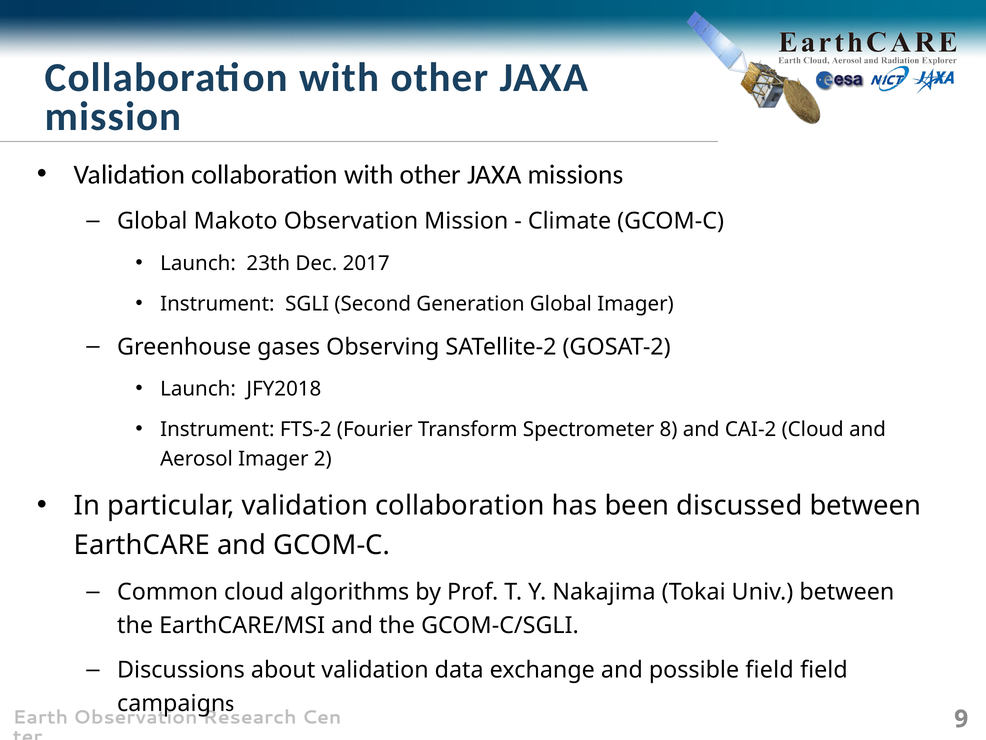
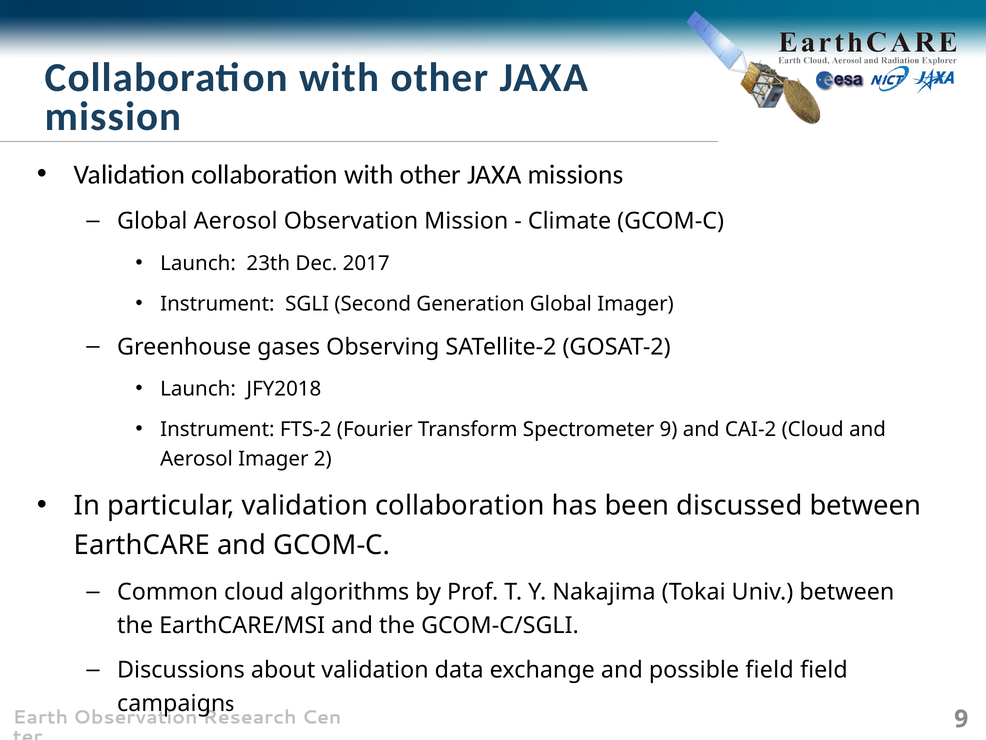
Global Makoto: Makoto -> Aerosol (236, 221)
Spectrometer 8: 8 -> 9 (669, 429)
